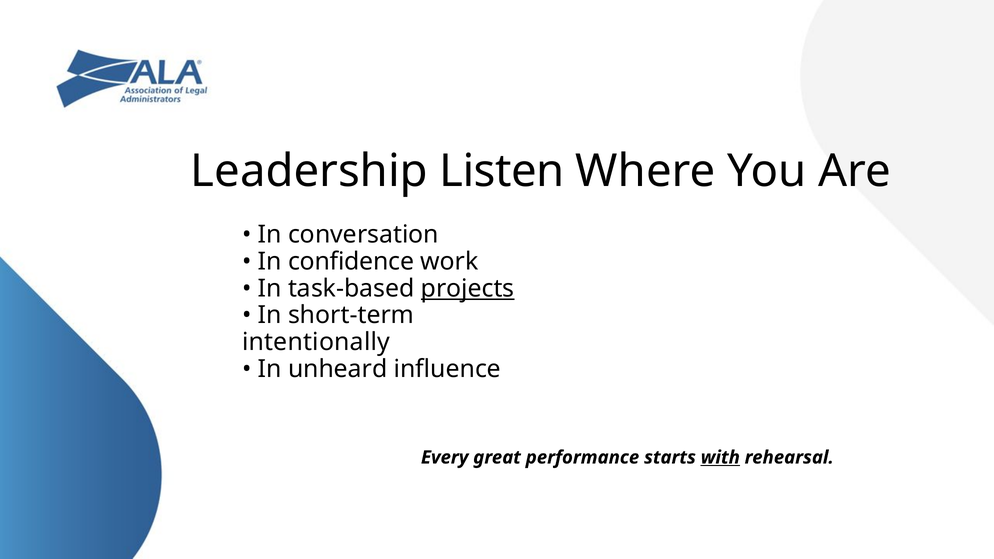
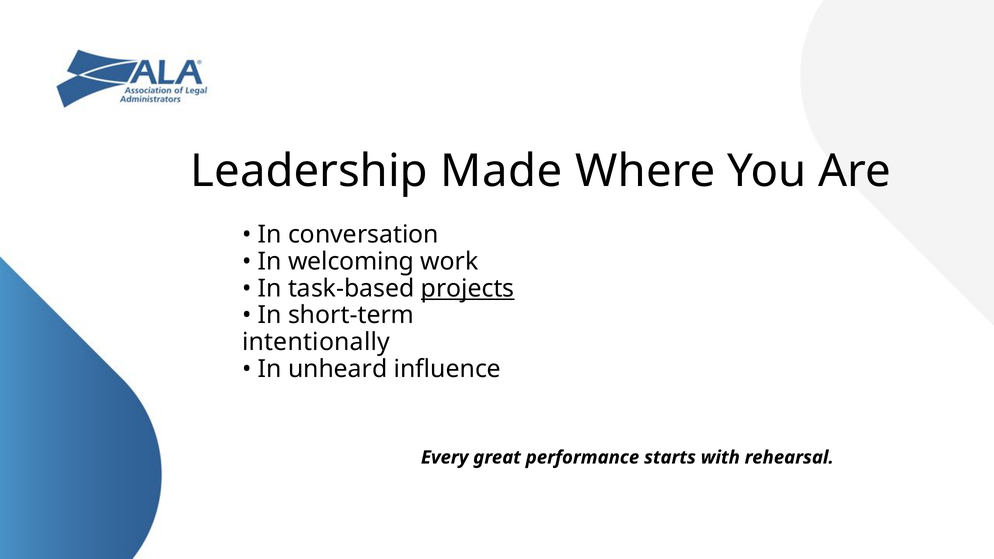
Listen: Listen -> Made (501, 171)
confidence: confidence -> welcoming (351, 262)
with underline: present -> none (720, 458)
